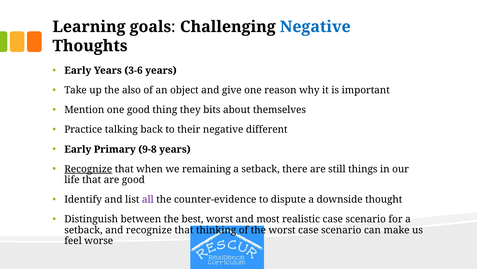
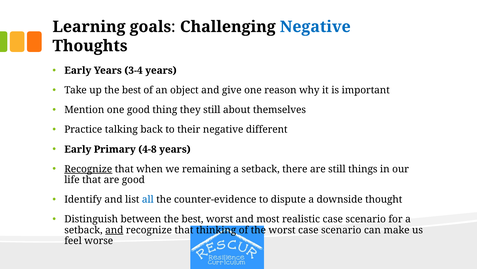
3-6: 3-6 -> 3-4 (133, 70)
up the also: also -> best (132, 90)
they bits: bits -> still (212, 110)
9-8: 9-8 -> 4-8 (147, 149)
all colour: purple -> blue (148, 199)
and underline: none -> present (114, 230)
